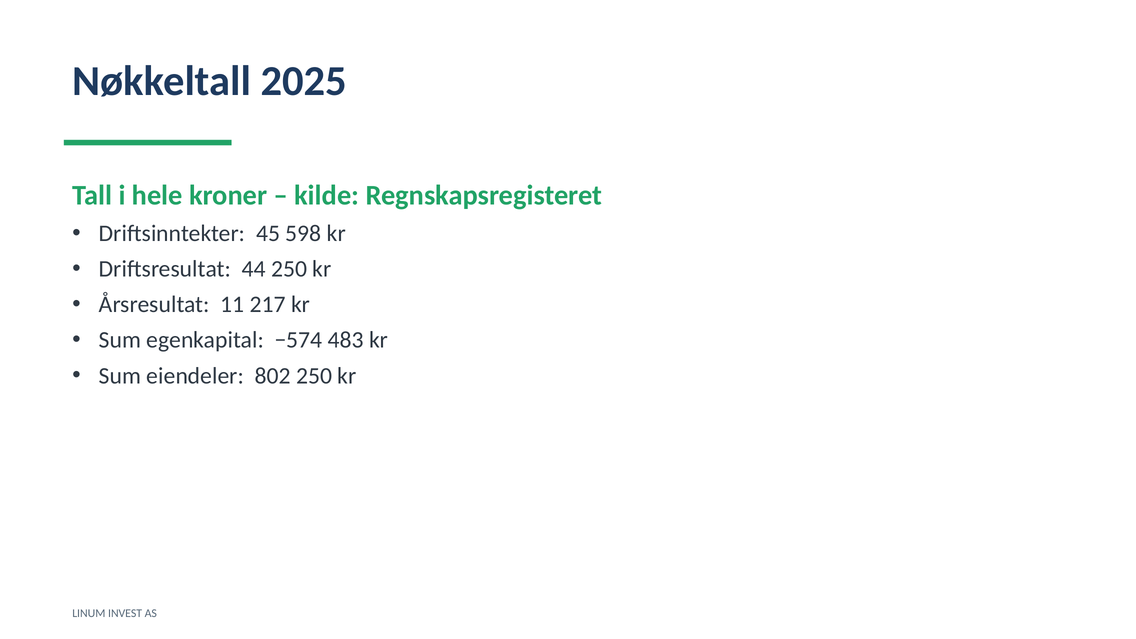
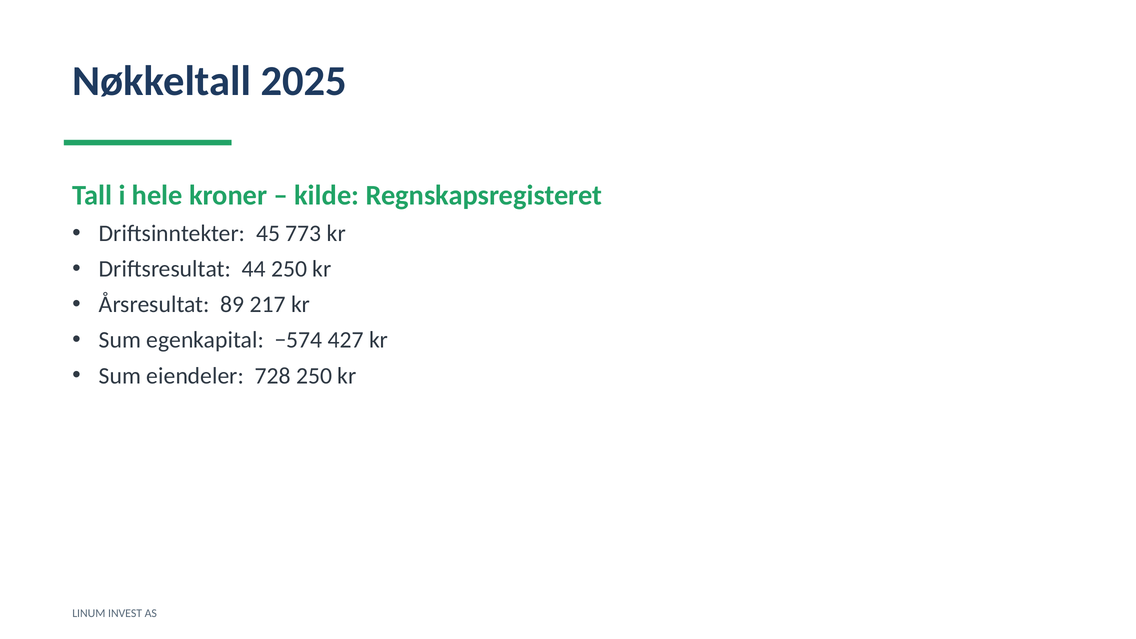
598: 598 -> 773 (303, 234)
11: 11 -> 89 (232, 305)
483: 483 -> 427 (346, 340)
802: 802 -> 728 (273, 376)
